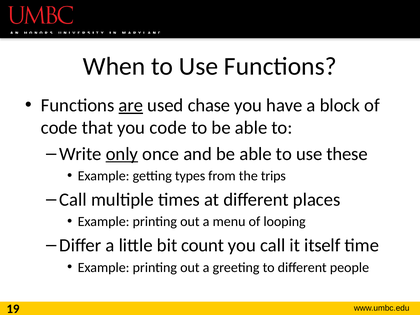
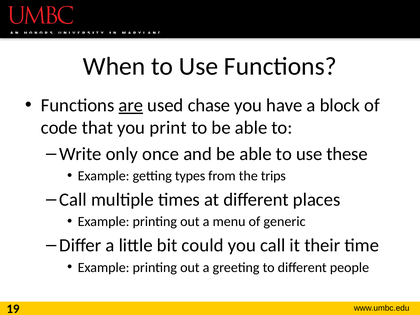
you code: code -> print (168, 128)
only underline: present -> none (122, 154)
looping: looping -> generic (284, 222)
count: count -> could (203, 245)
itself: itself -> their (322, 245)
